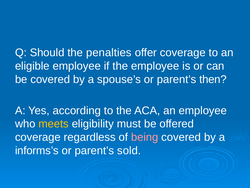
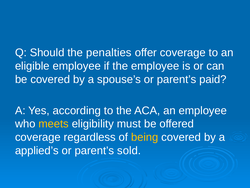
then: then -> paid (213, 79)
being colour: pink -> yellow (145, 137)
informs’s: informs’s -> applied’s (37, 150)
